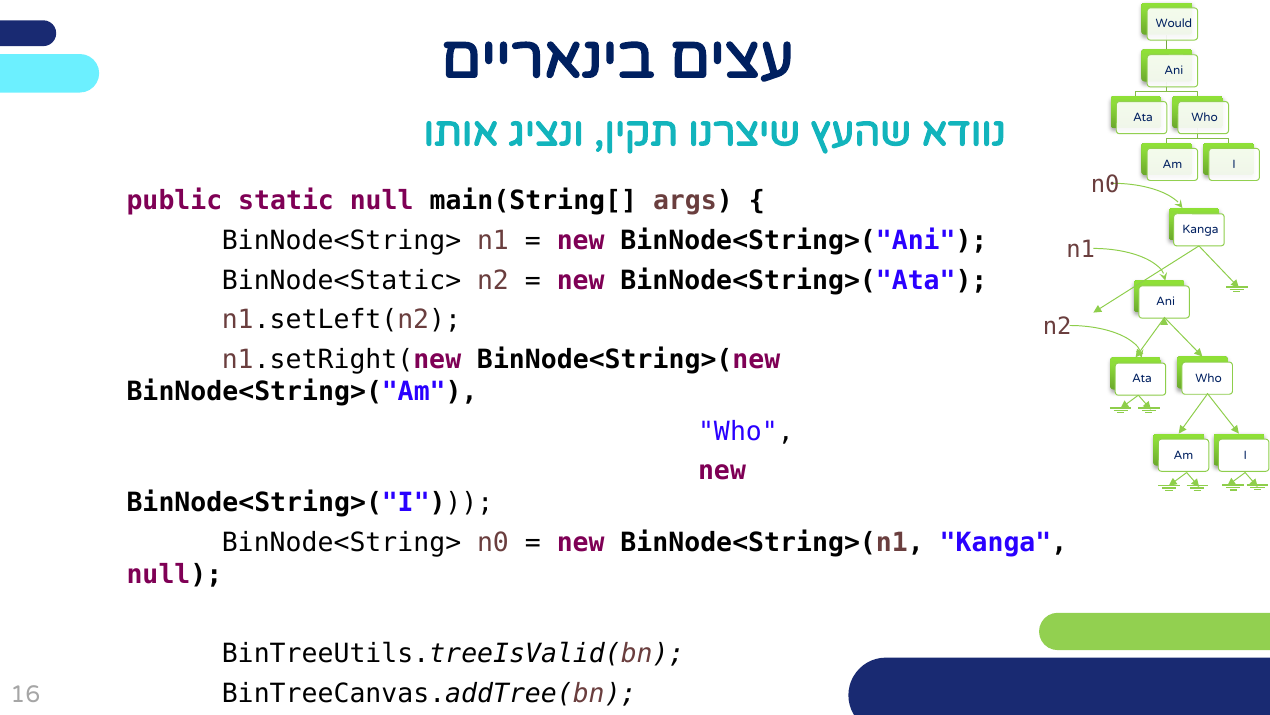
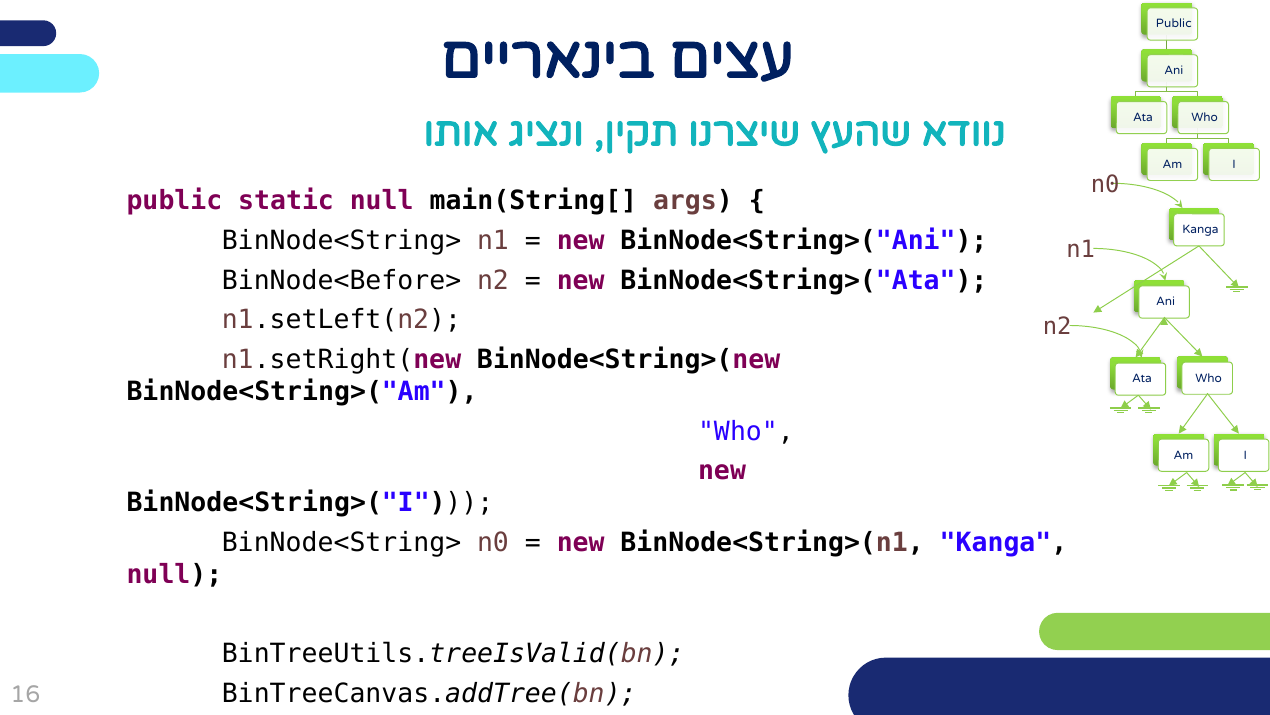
Would: Would -> Public (1174, 24)
BinNode<Static>: BinNode<Static> -> BinNode<Before> (342, 280)
